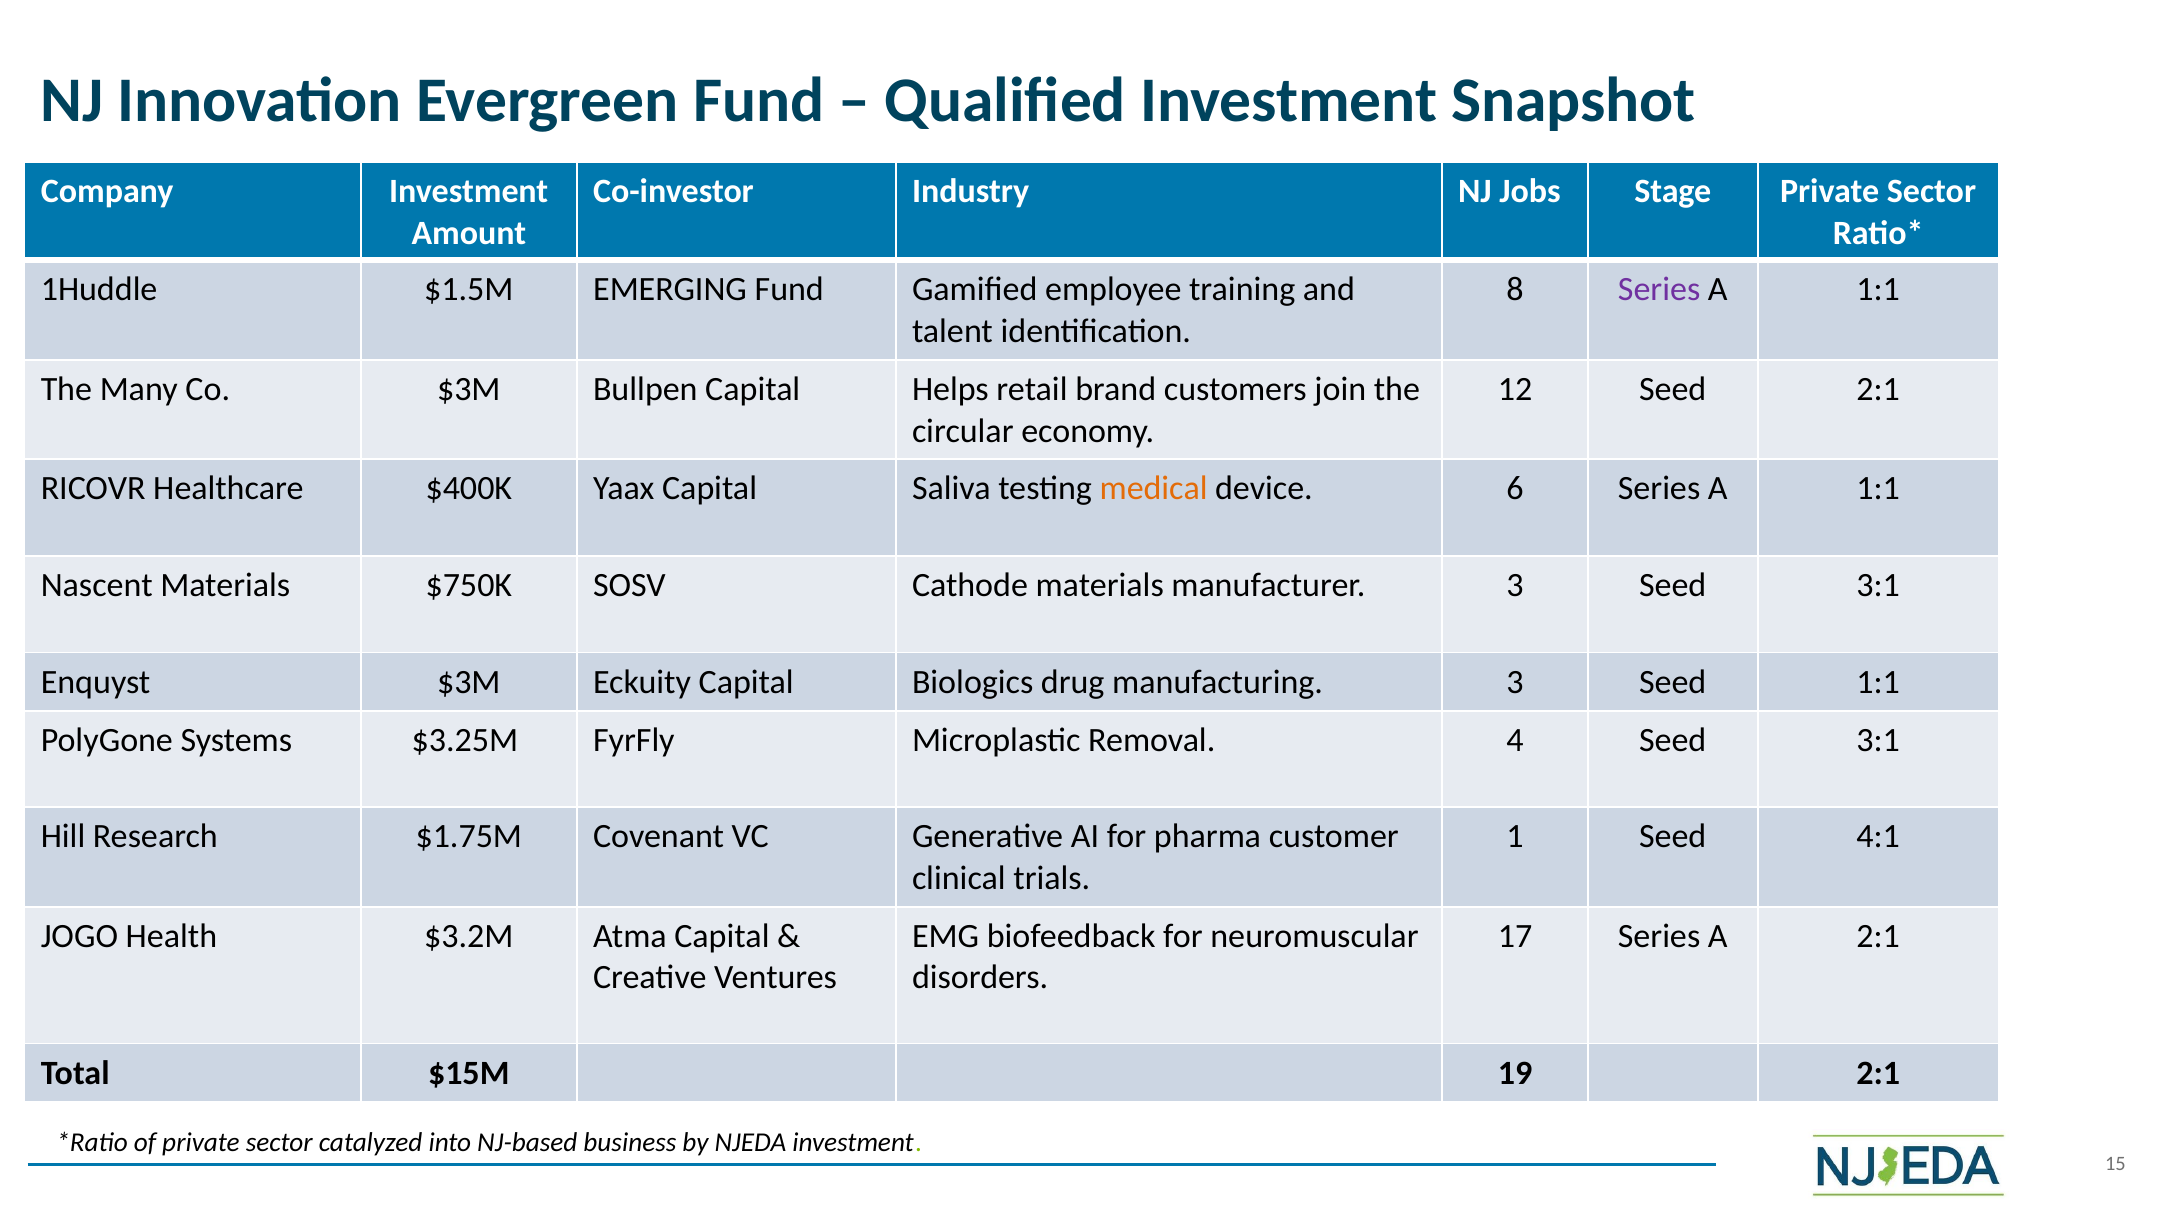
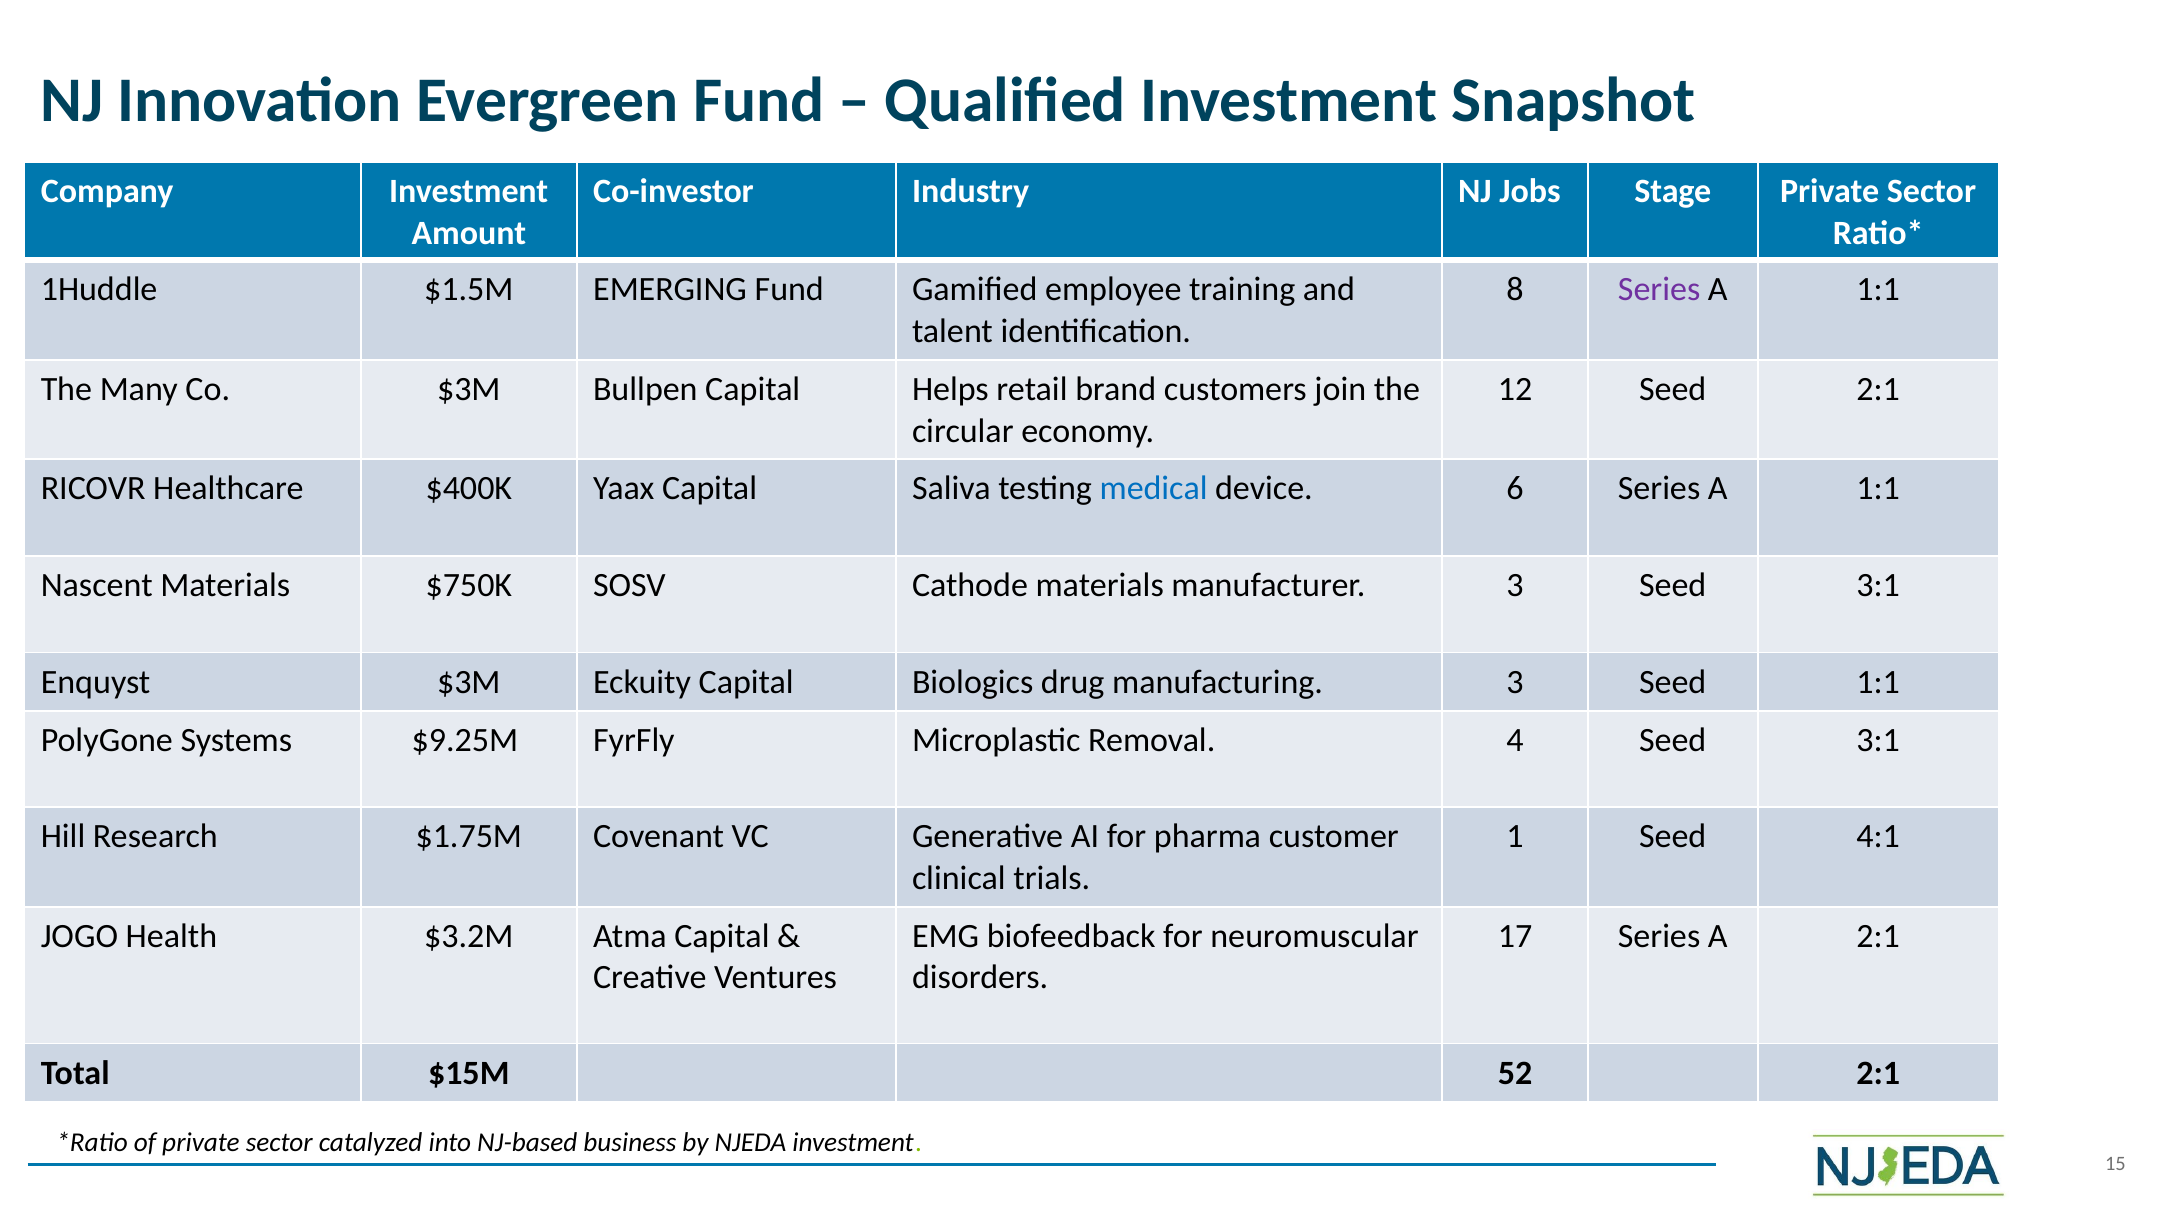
medical colour: orange -> blue (1154, 489)
$3.25M: $3.25M -> $9.25M (465, 740)
19: 19 -> 52 (1515, 1073)
